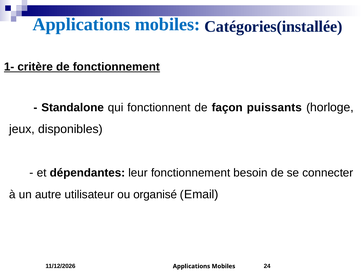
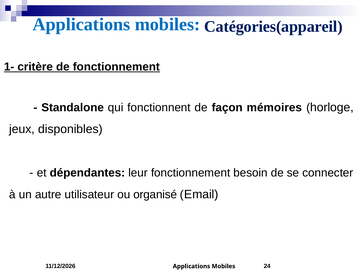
Catégories(installée: Catégories(installée -> Catégories(appareil (273, 27)
puissants: puissants -> mémoires (274, 108)
